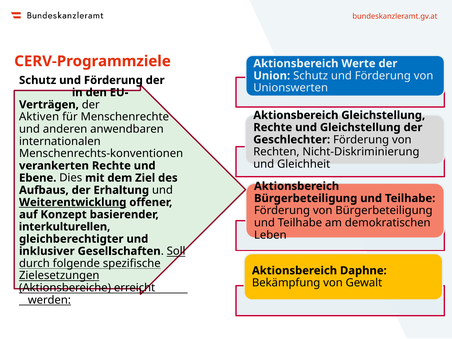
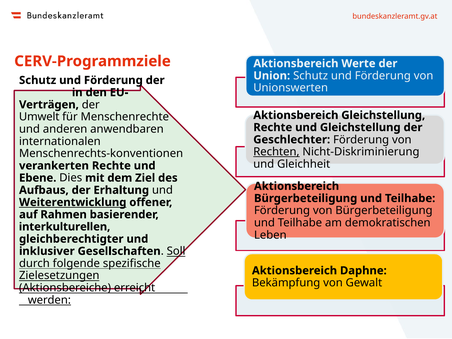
Aktiven: Aktiven -> Umwelt (39, 117)
Rechten underline: none -> present (276, 152)
Konzept: Konzept -> Rahmen (64, 215)
